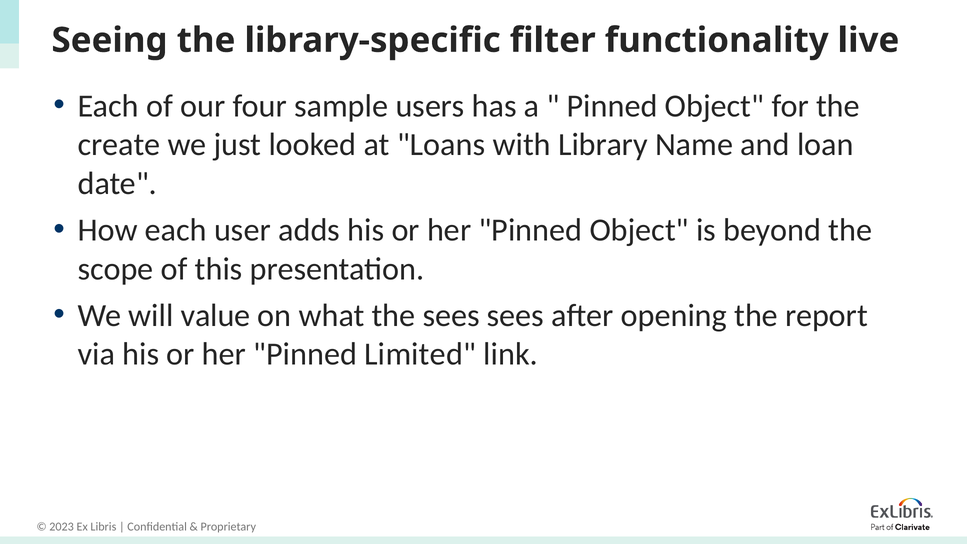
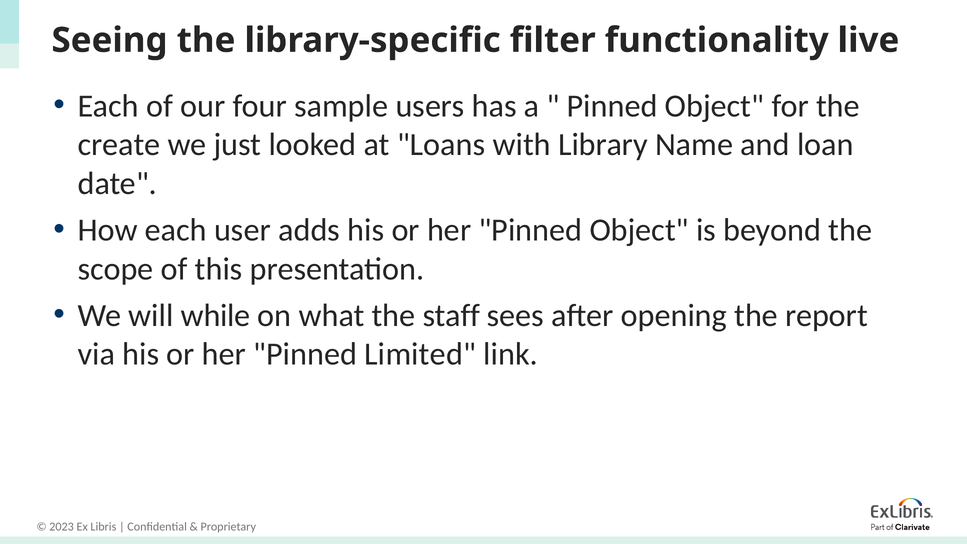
value: value -> while (216, 316)
the sees: sees -> staff (451, 316)
